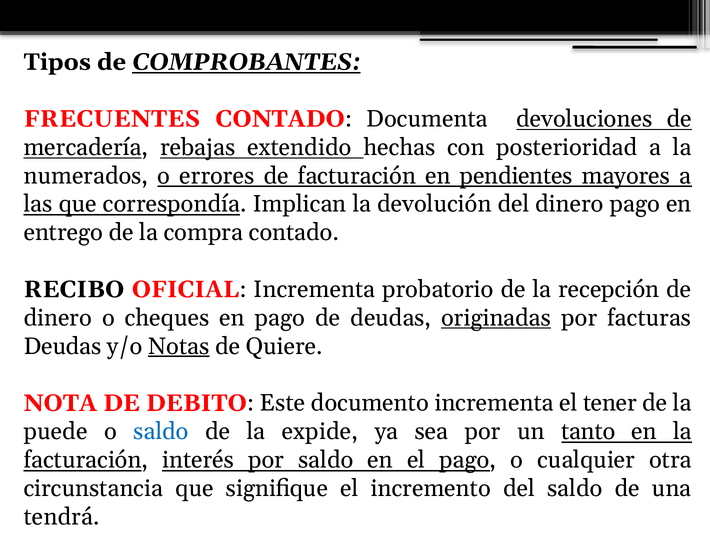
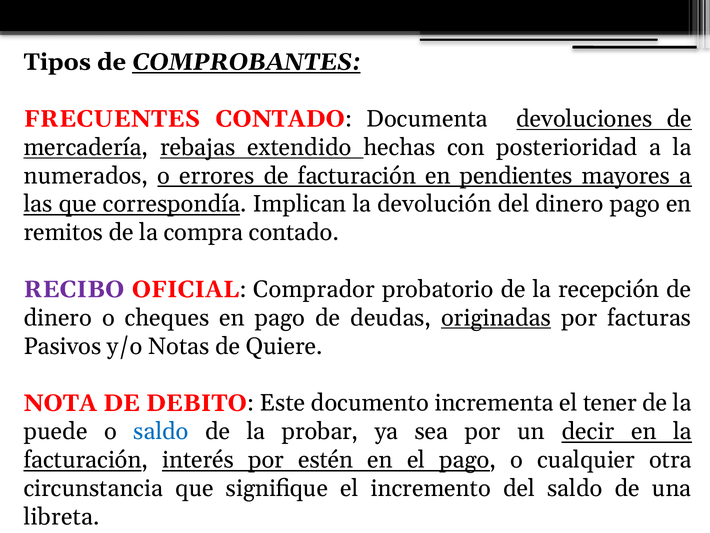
entrego: entrego -> remitos (63, 232)
RECIBO colour: black -> purple (74, 289)
Incrementa: Incrementa -> Comprador (314, 289)
Deudas: Deudas -> Pasivos (62, 346)
Notas underline: present -> none (179, 346)
expide: expide -> probar (320, 431)
tanto: tanto -> decir (588, 431)
por saldo: saldo -> estén (326, 460)
tendrá: tendrá -> libreta (62, 516)
